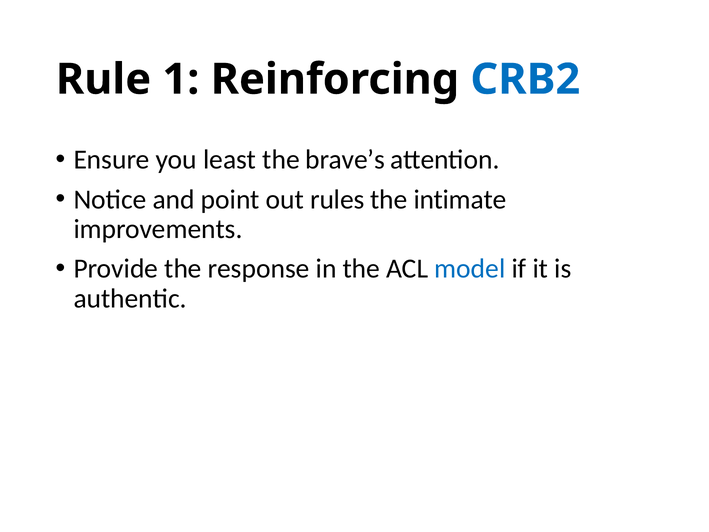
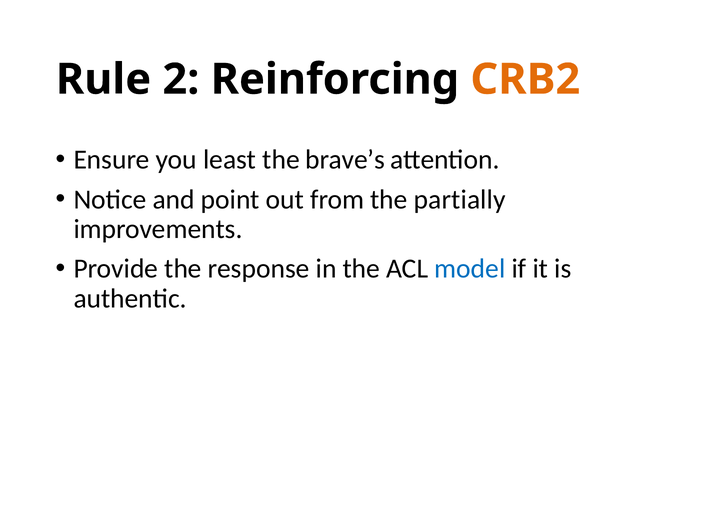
1: 1 -> 2 (181, 79)
CRB2 colour: blue -> orange (525, 79)
rules: rules -> from (337, 199)
intimate: intimate -> partially (460, 199)
